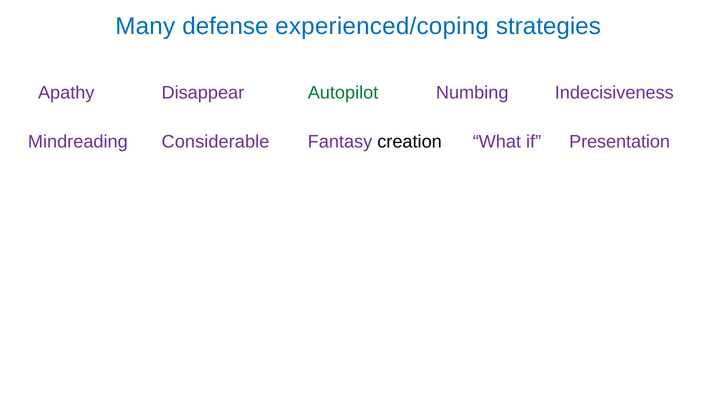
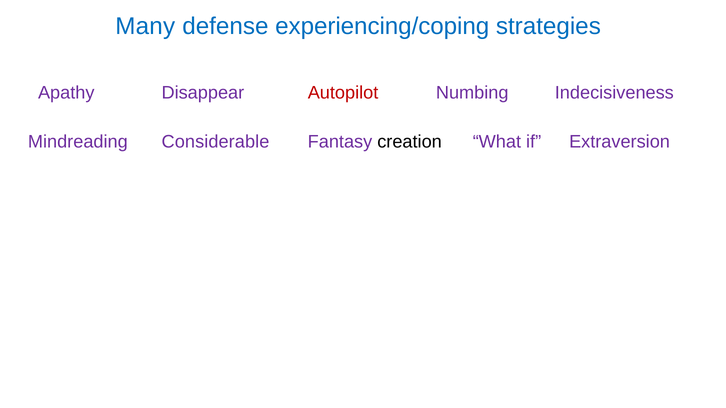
experienced/coping: experienced/coping -> experiencing/coping (382, 26)
Autopilot colour: green -> red (343, 93)
Presentation: Presentation -> Extraversion (620, 142)
